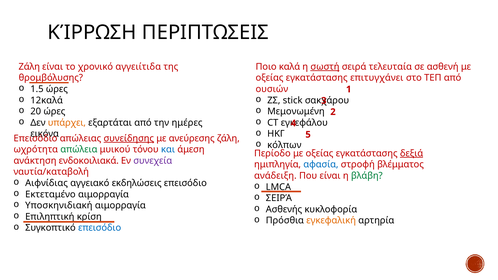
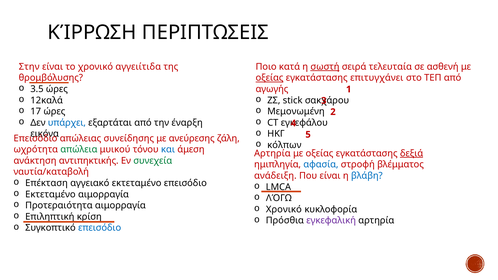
Ζάλη: Ζάλη -> Στην (29, 67)
καλά: καλά -> κατά (289, 67)
οξείας underline: none -> present (270, 78)
1.5: 1.5 -> 3.5 (37, 89)
ουσιών: ουσιών -> αγωγής (272, 89)
20: 20 -> 17 (36, 112)
υπάρχει colour: orange -> blue (67, 123)
ημέρες: ημέρες -> έναρξη (187, 123)
συνείδησης underline: present -> none (129, 138)
Περίοδο: Περίοδο -> Αρτηρία (272, 153)
ενδοκοιλιακά: ενδοκοιλιακά -> αντιπηκτικής (89, 161)
συνεχεία colour: purple -> green (153, 161)
βλάβη colour: green -> blue (367, 176)
Αιφνίδιας: Αιφνίδιας -> Επέκταση (47, 183)
αγγειακό εκδηλώσεις: εκδηλώσεις -> εκτεταμένο (137, 183)
ΣΕΙΡΆ: ΣΕΙΡΆ -> ΛΌΓΩ (279, 198)
Υποσκηνιδιακή: Υποσκηνιδιακή -> Προτεραιότητα (59, 206)
Ασθενής: Ασθενής -> Χρονικό (284, 209)
εγκεφαλική colour: orange -> purple (331, 221)
